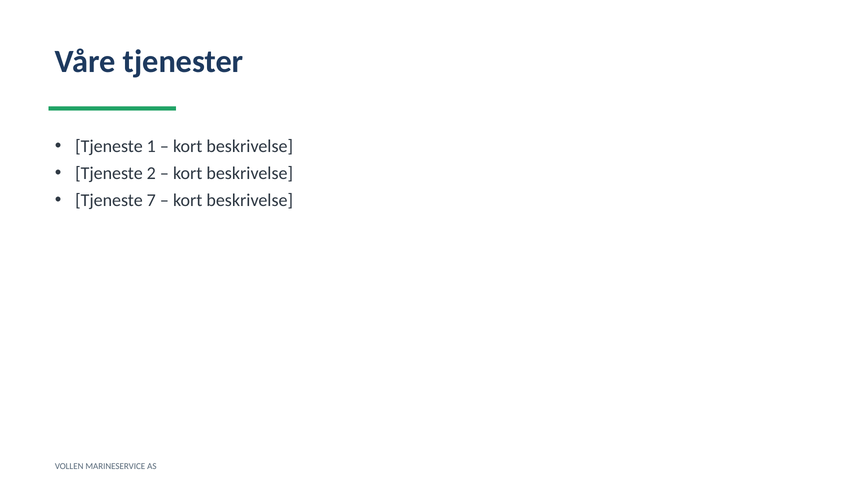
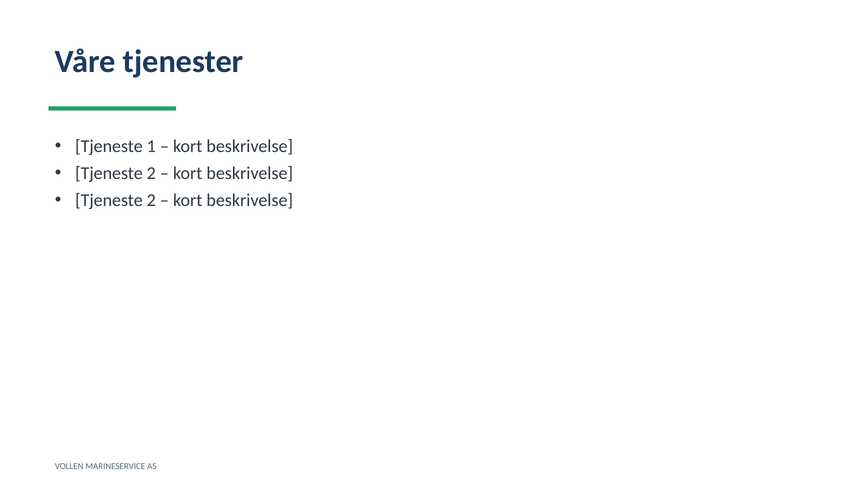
7: 7 -> 2 (151, 200)
